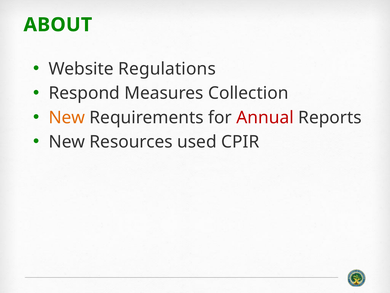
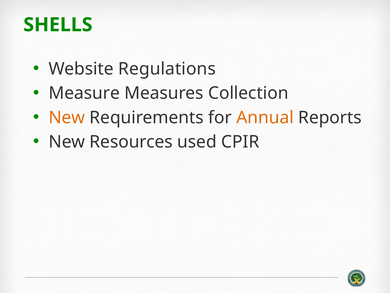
ABOUT: ABOUT -> SHELLS (58, 25)
Respond: Respond -> Measure (84, 93)
Annual colour: red -> orange (265, 117)
